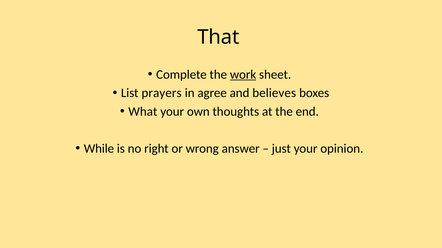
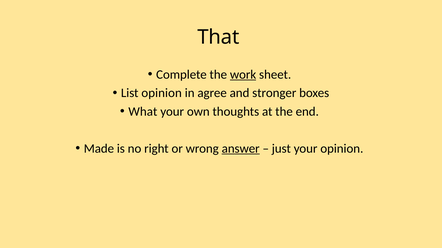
List prayers: prayers -> opinion (162, 93)
believes: believes -> stronger (274, 93)
While: While -> Made (99, 149)
answer underline: none -> present (241, 149)
